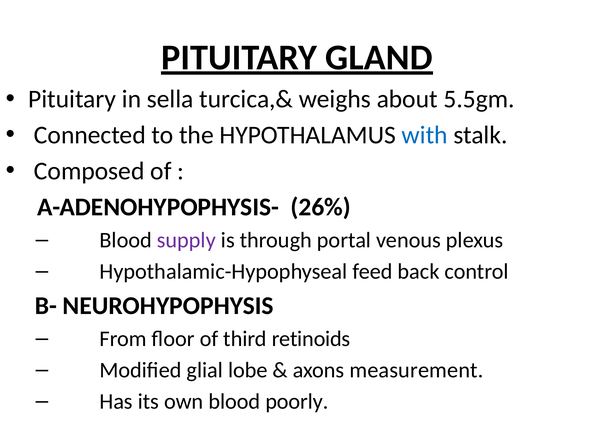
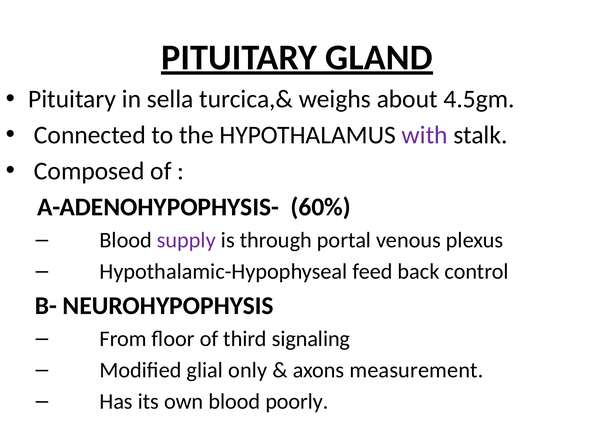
5.5gm: 5.5gm -> 4.5gm (479, 99)
with colour: blue -> purple (425, 135)
26%: 26% -> 60% (321, 207)
retinoids: retinoids -> signaling (311, 339)
lobe: lobe -> only (248, 371)
